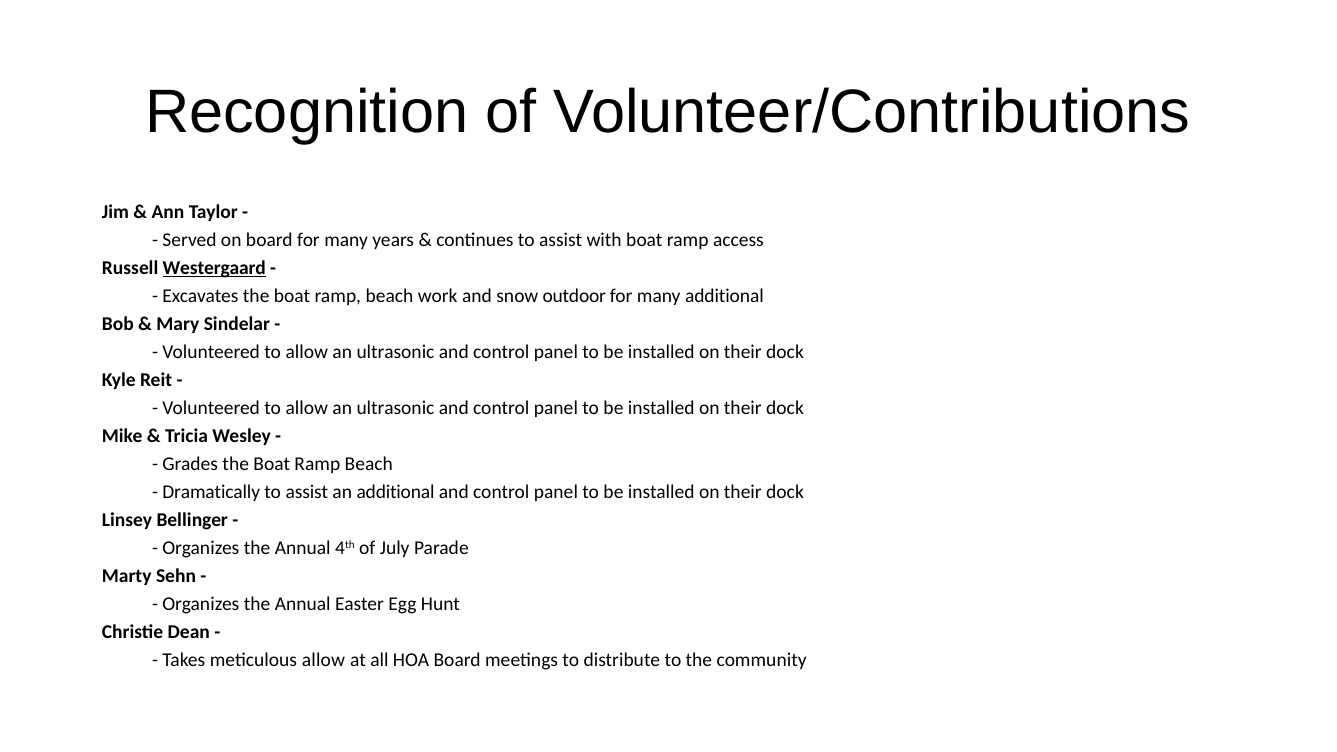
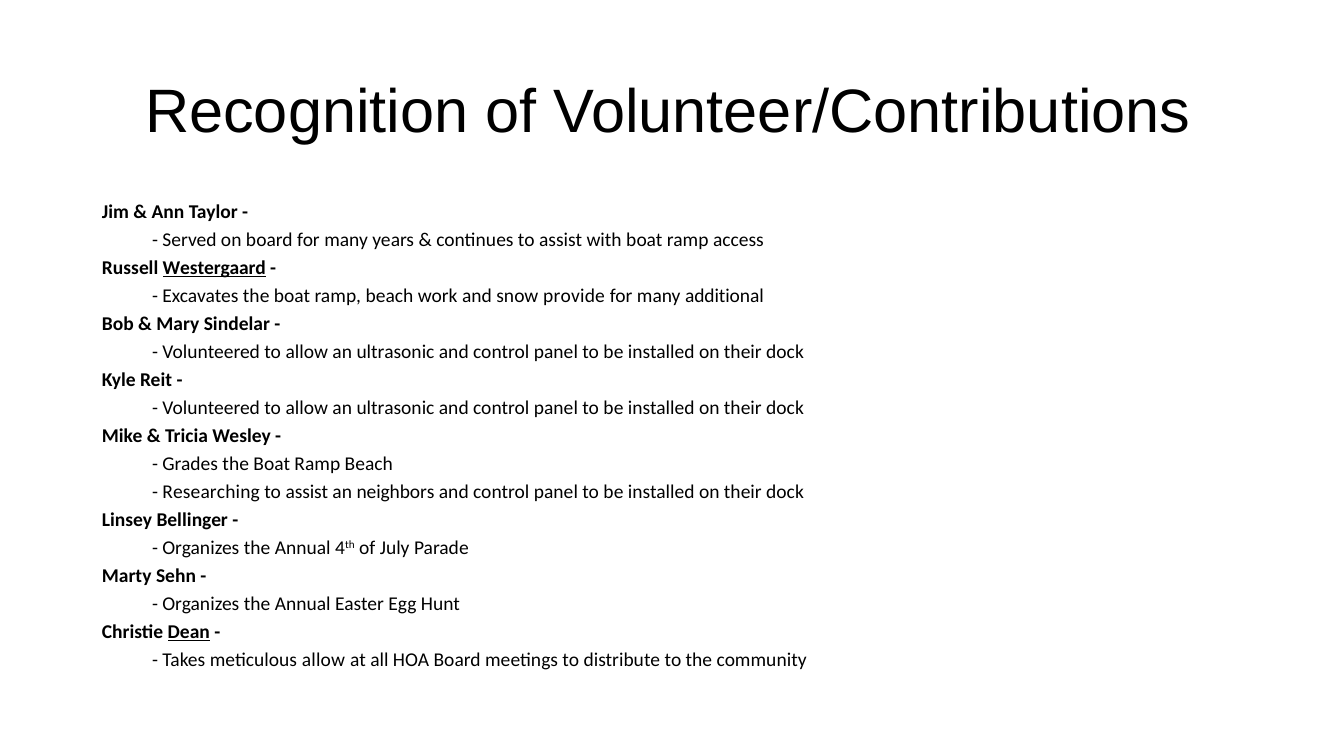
outdoor: outdoor -> provide (574, 296)
Dramatically: Dramatically -> Researching (211, 492)
an additional: additional -> neighbors (396, 492)
Dean underline: none -> present (189, 632)
